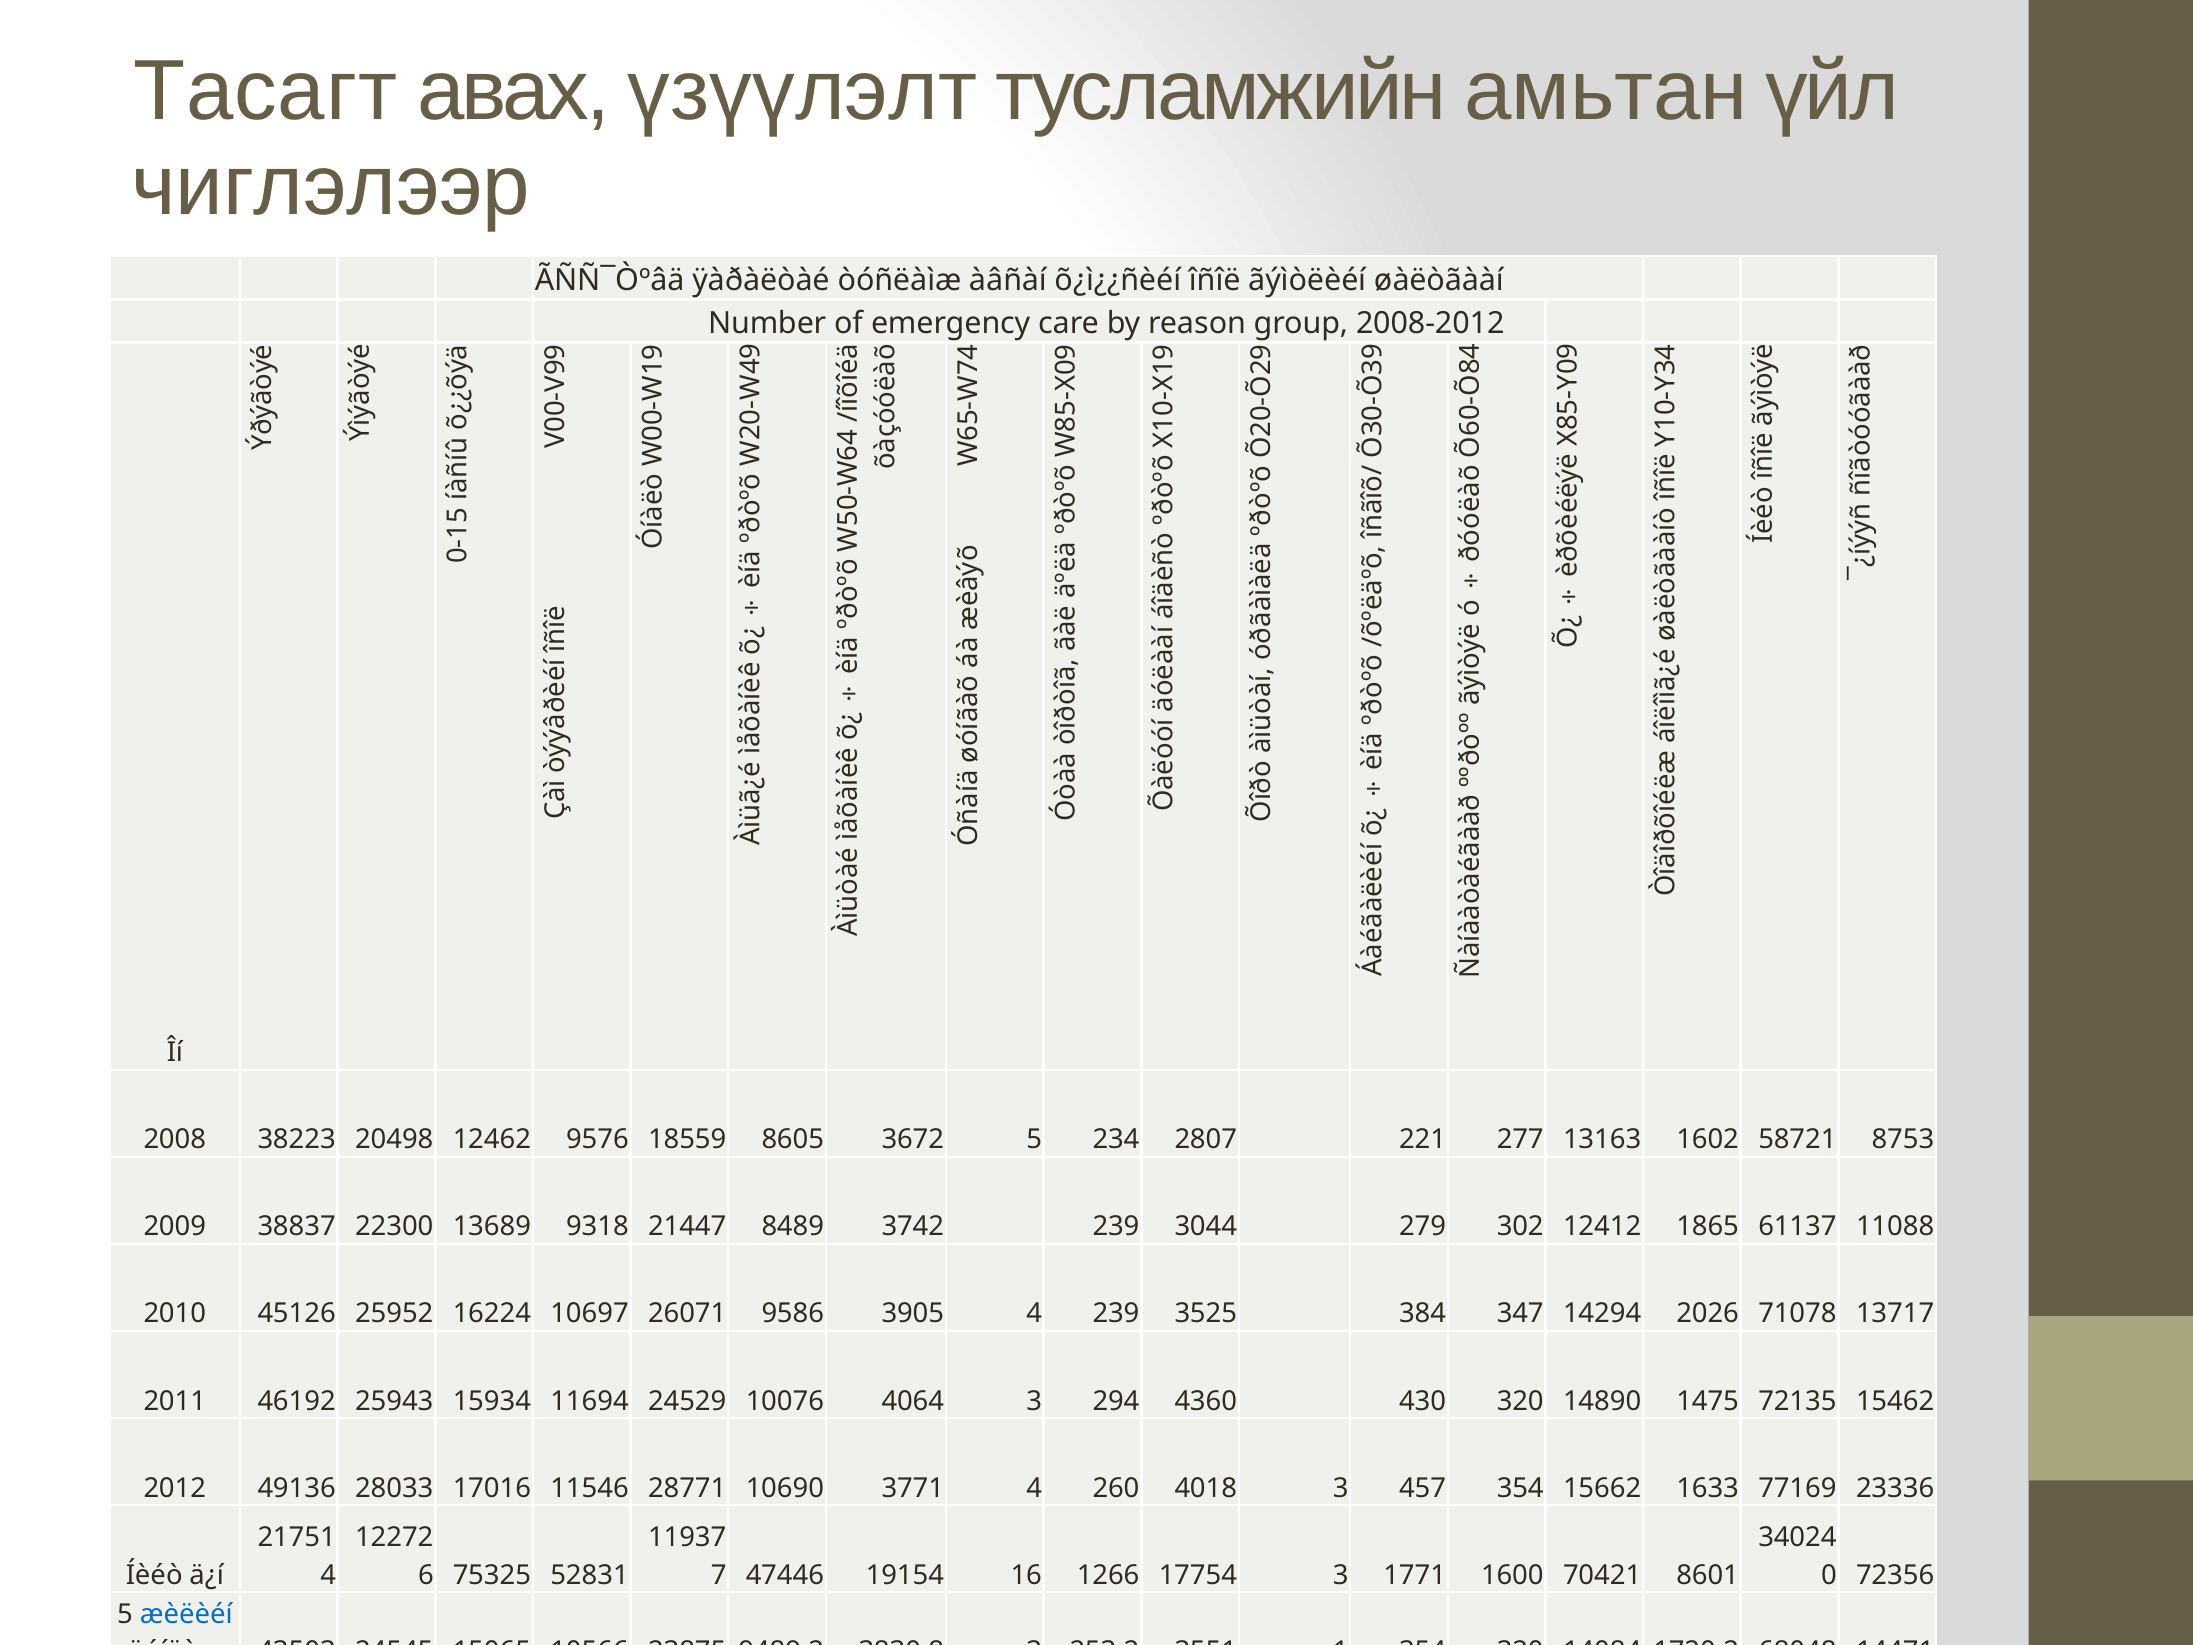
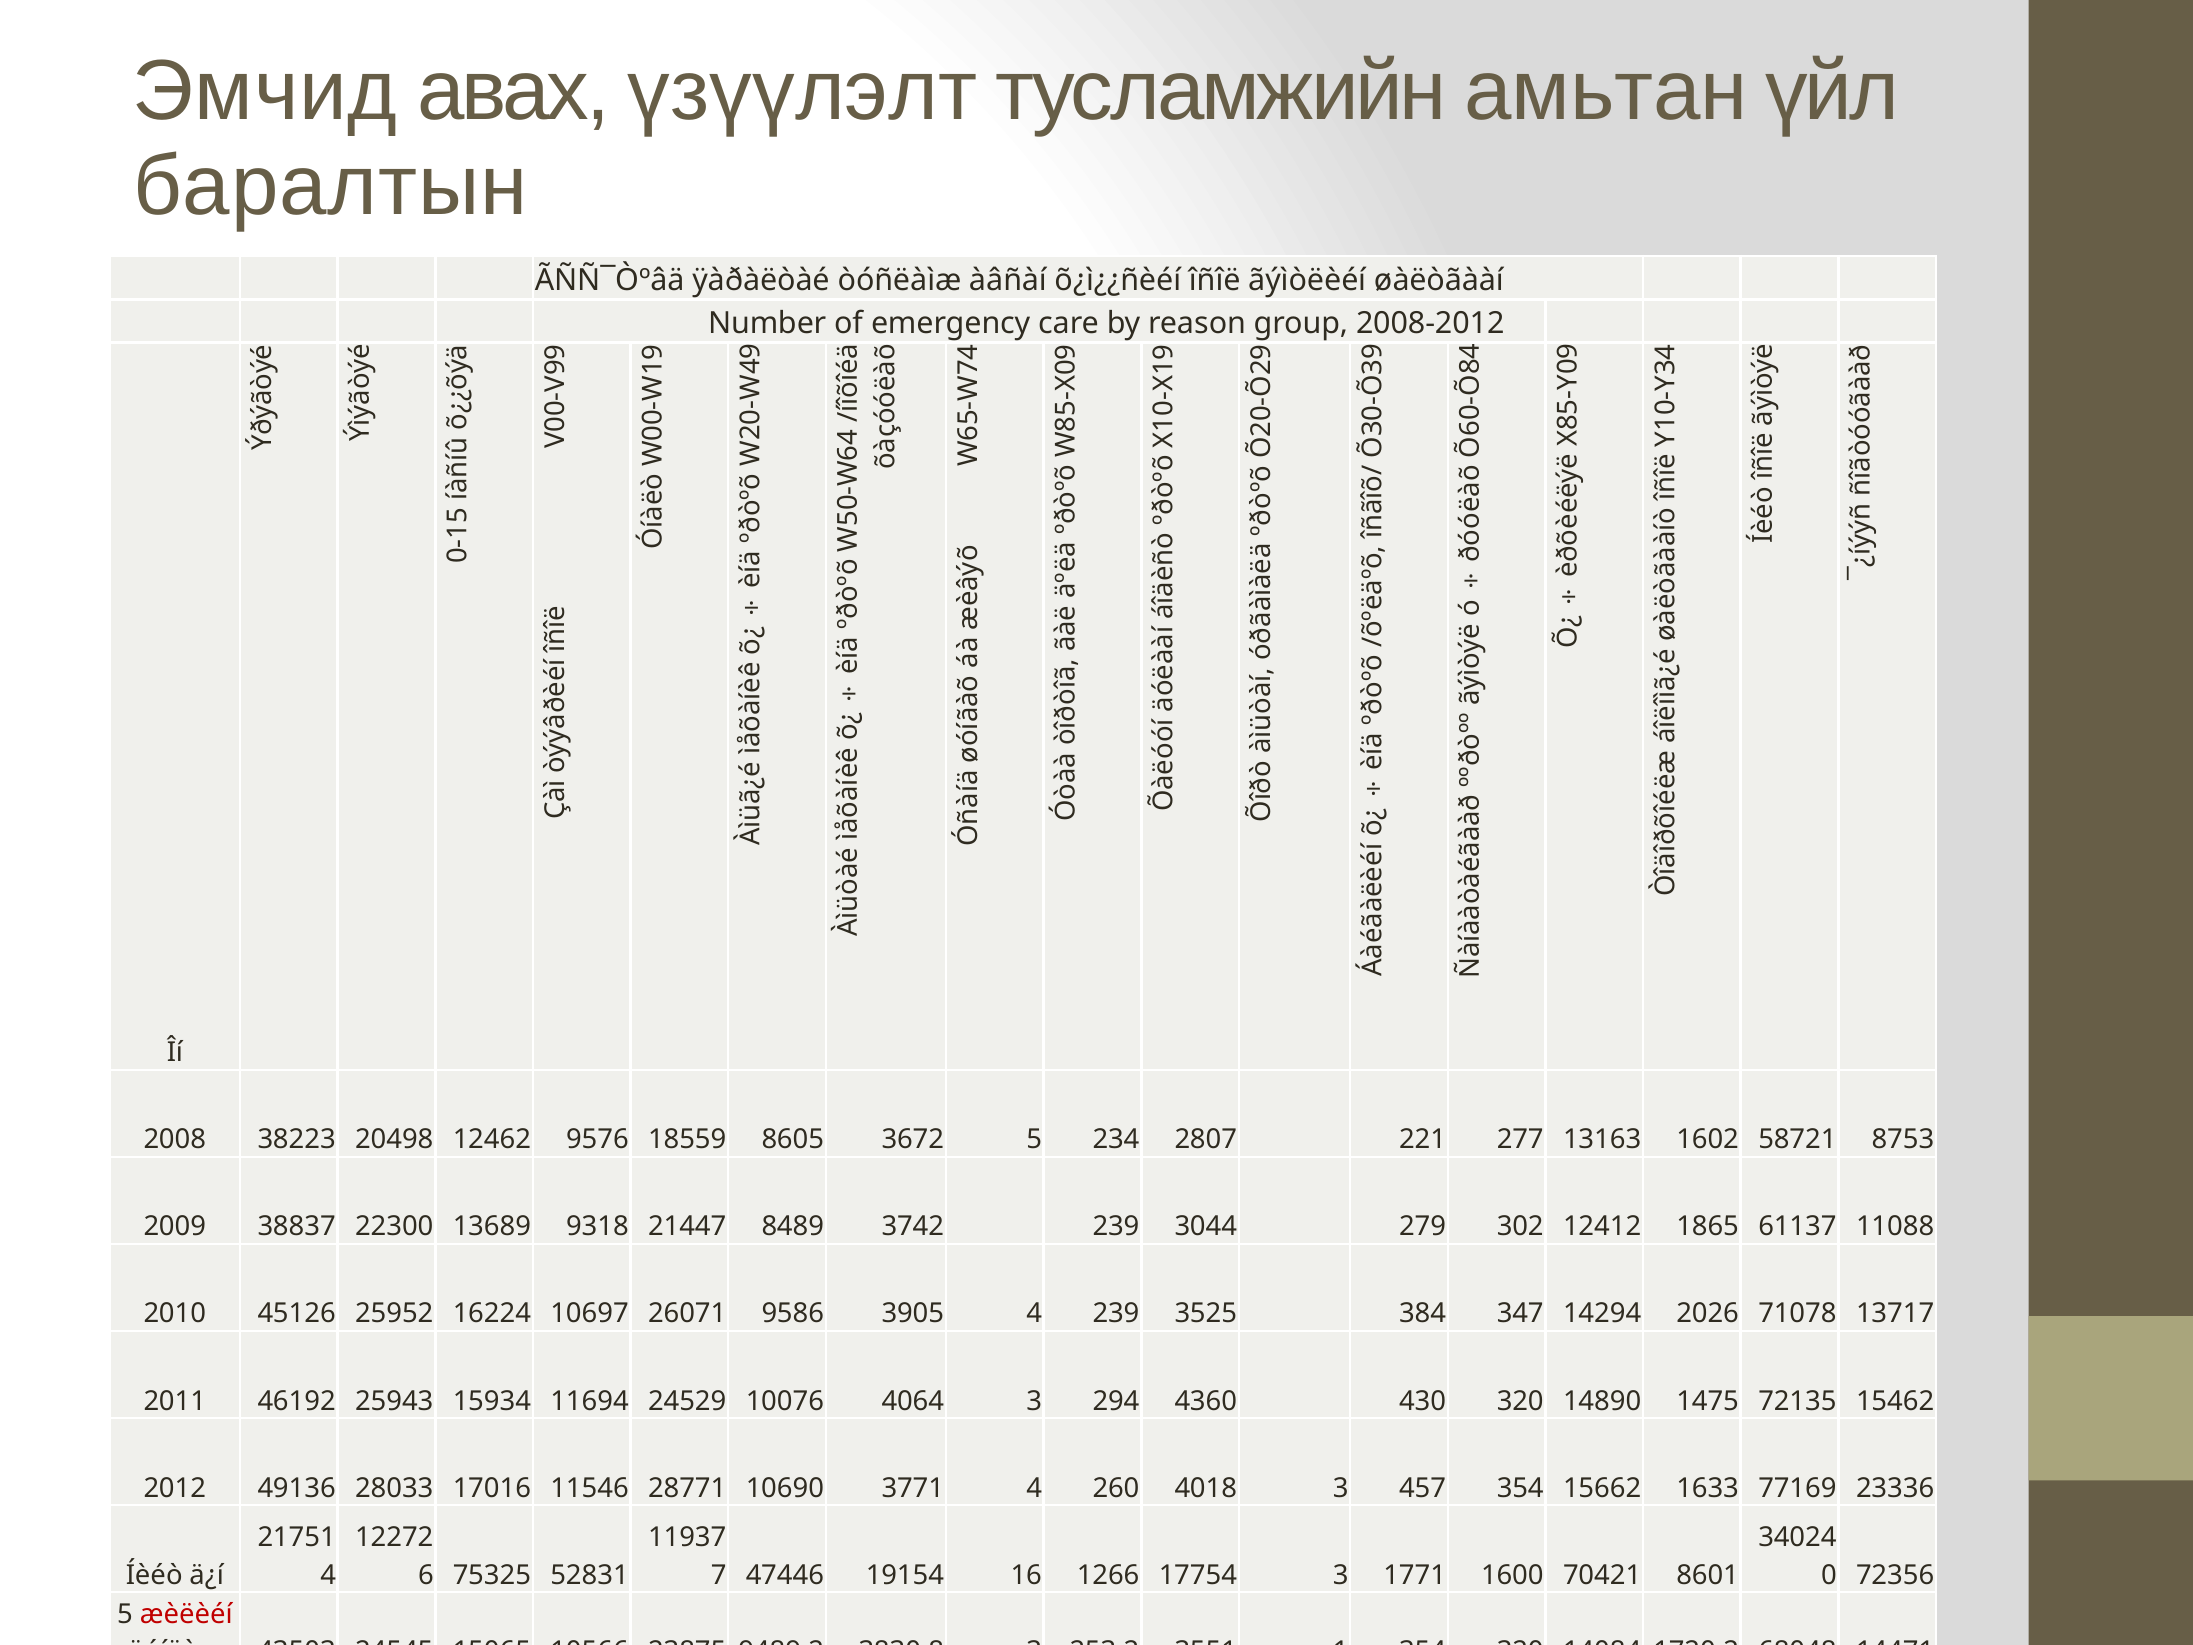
Тасагт: Тасагт -> Эмчид (265, 91)
чиглэлээр: чиглэлээр -> баралтын (330, 186)
æèëèéí colour: blue -> red (186, 1614)
